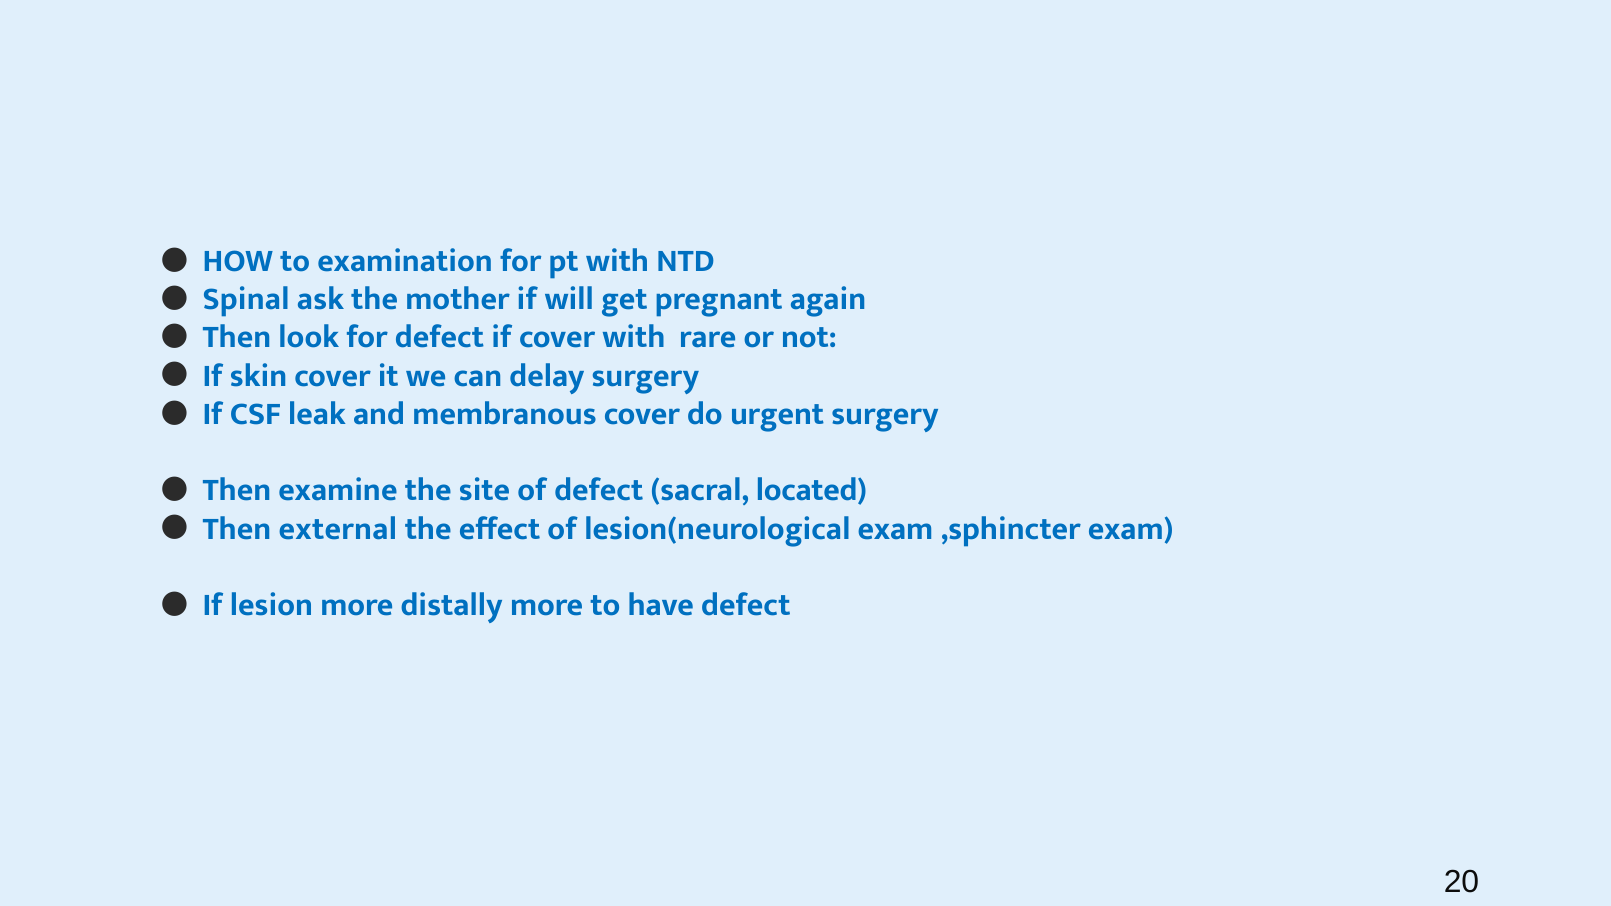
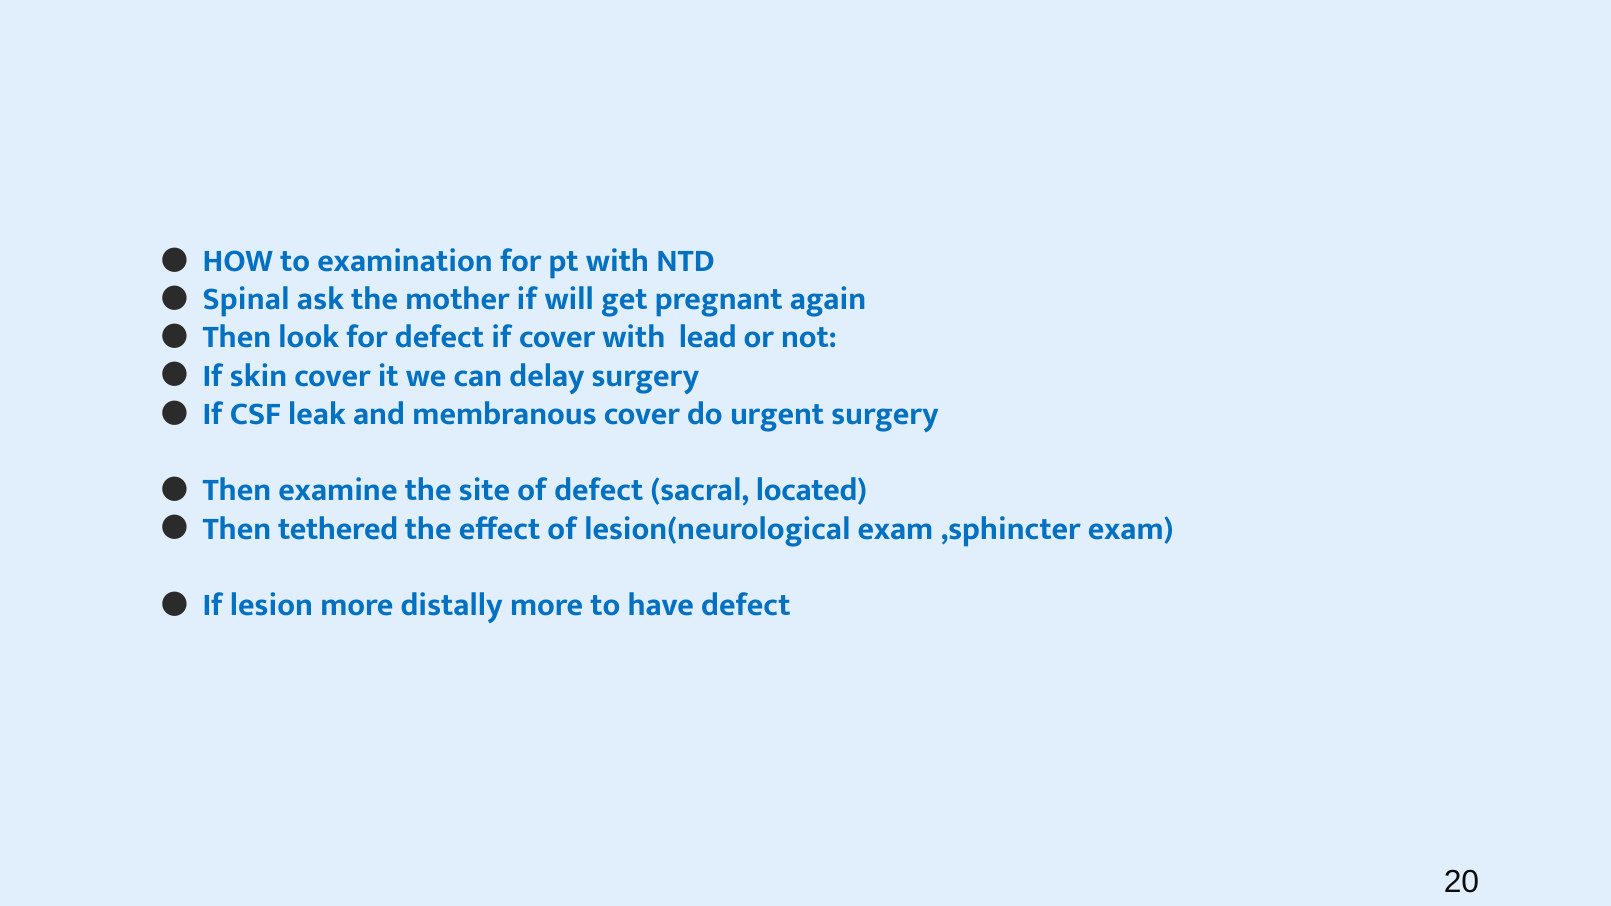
rare: rare -> lead (708, 338)
external: external -> tethered (338, 529)
